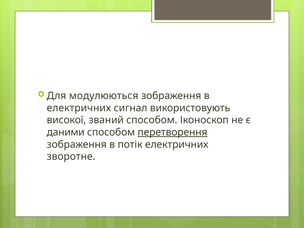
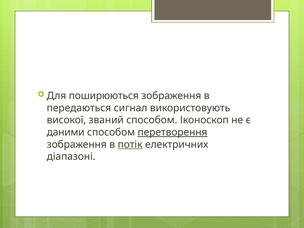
модулюються: модулюються -> поширюються (104, 96)
електричних: електричних -> передаються (79, 108)
потік underline: none -> present (130, 144)
зворотне: зворотне -> діапазоні (71, 157)
